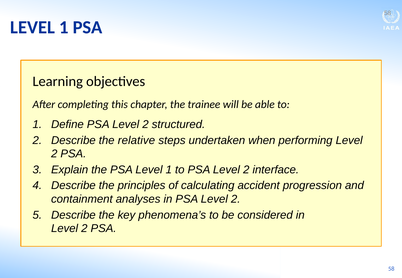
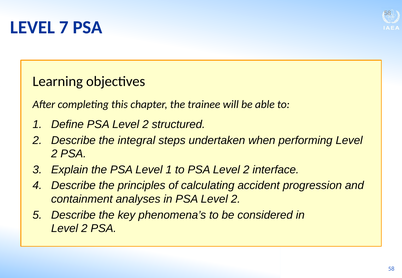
1: 1 -> 7 (64, 28)
relative: relative -> integral (136, 140)
